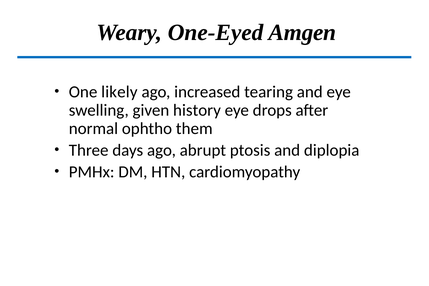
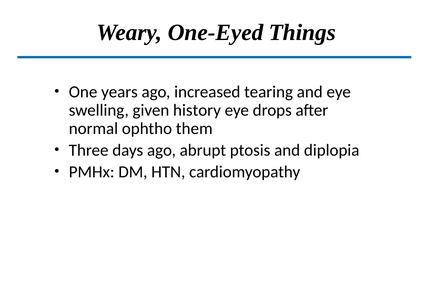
Amgen: Amgen -> Things (302, 32)
likely: likely -> years (119, 92)
